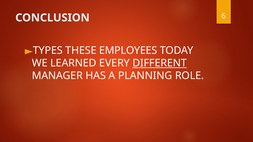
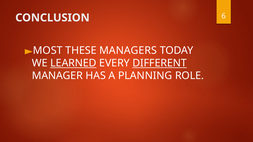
TYPES: TYPES -> MOST (48, 51)
EMPLOYEES: EMPLOYEES -> MANAGERS (128, 51)
LEARNED underline: none -> present (73, 63)
